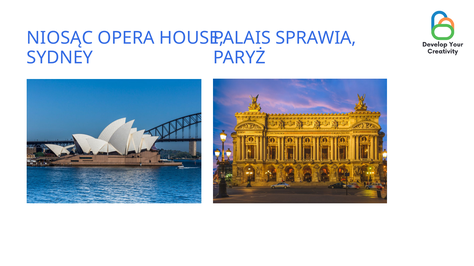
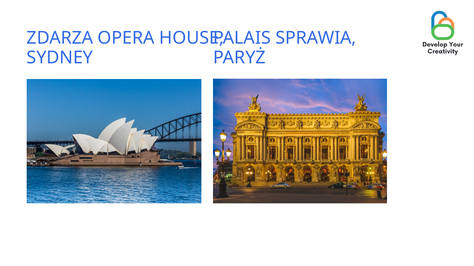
NIOSĄC: NIOSĄC -> ZDARZA (60, 38)
